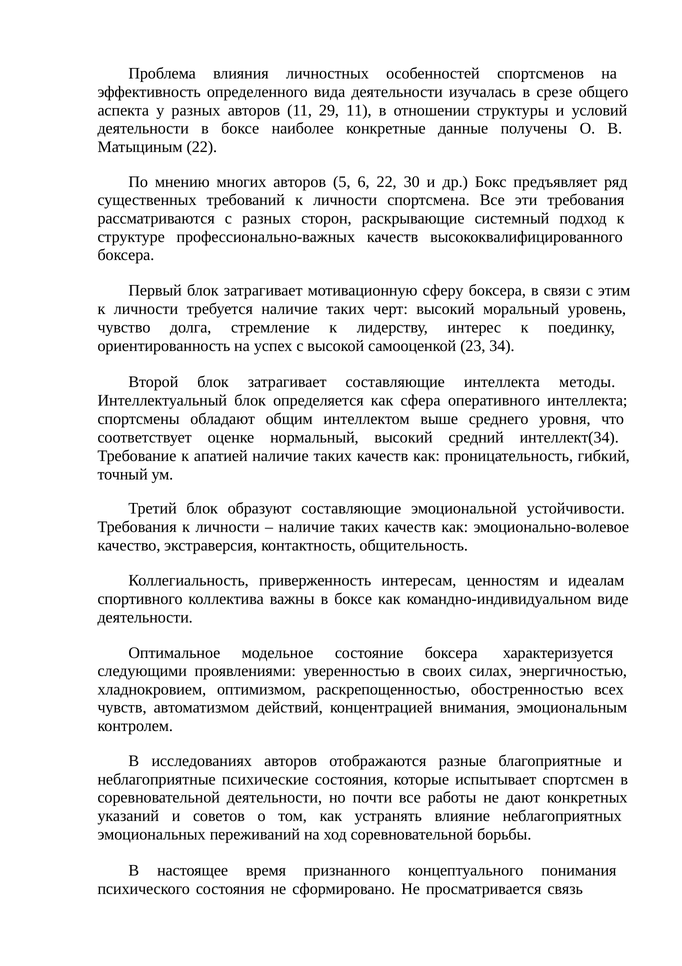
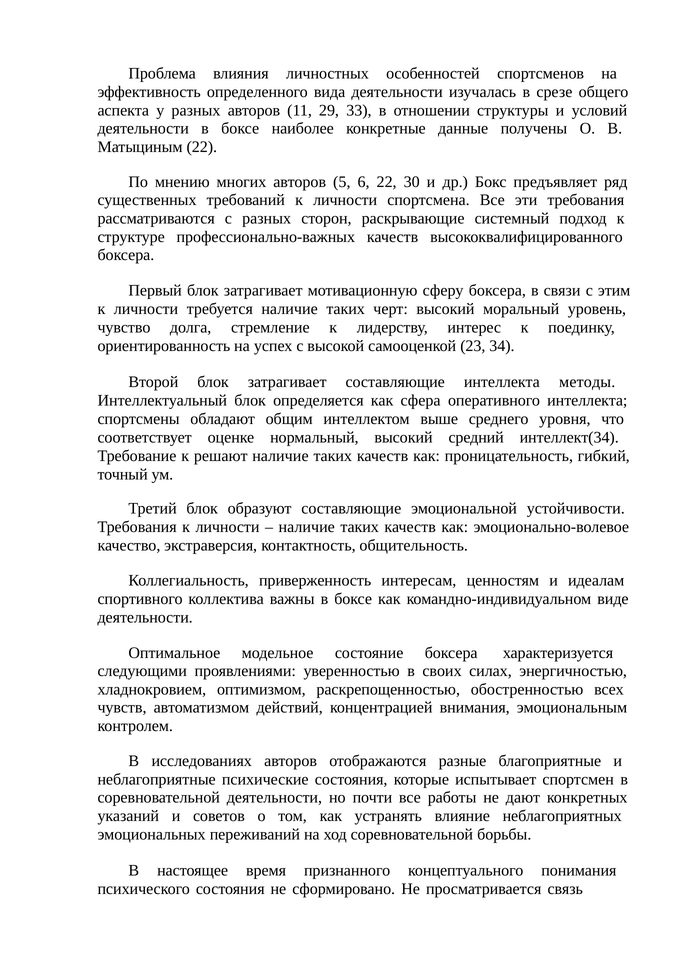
29 11: 11 -> 33 (359, 110)
апатией: апатией -> решают (221, 455)
